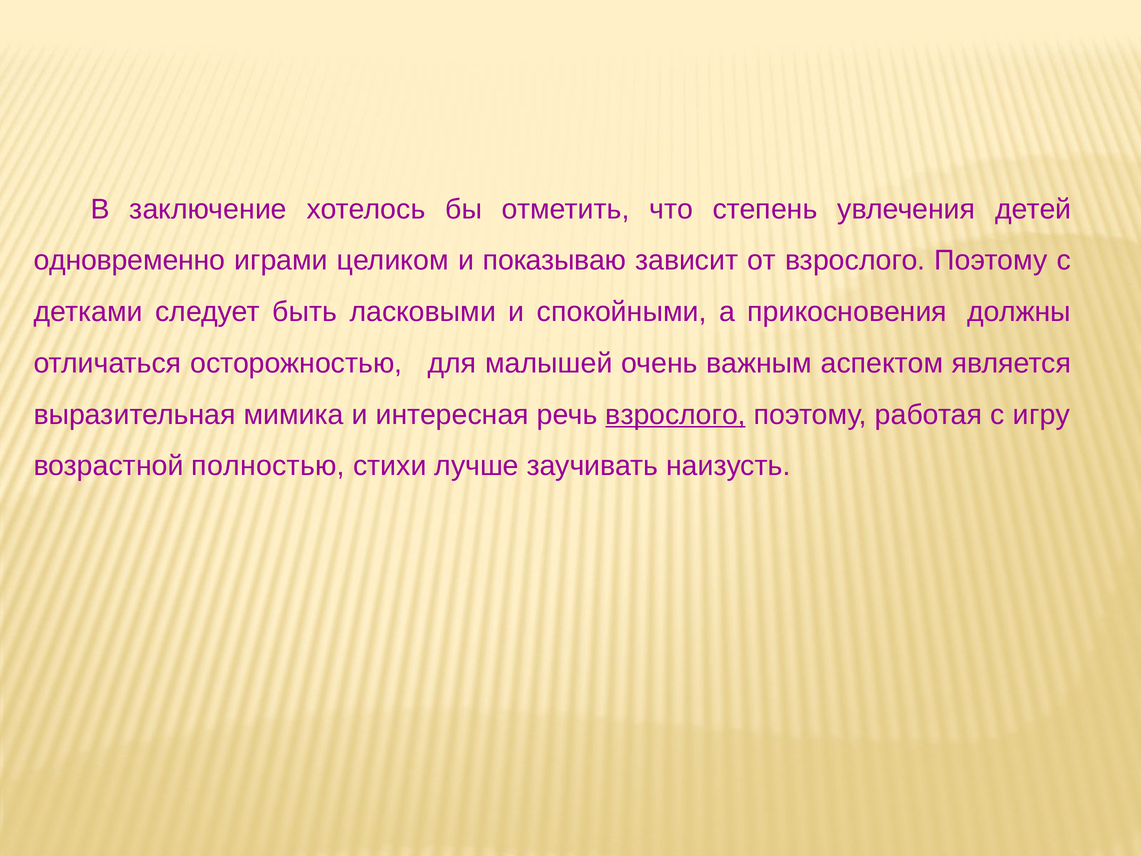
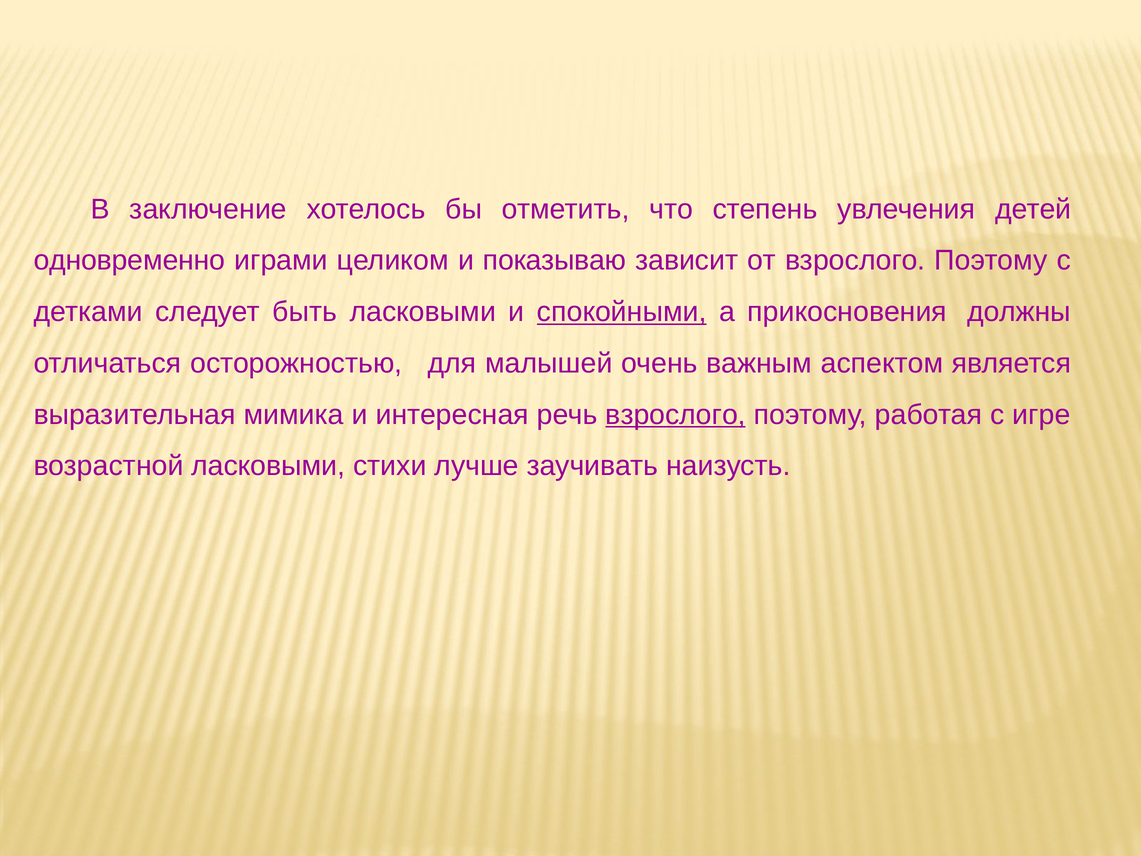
спокойными underline: none -> present (622, 312)
игру: игру -> игре (1042, 414)
возрастной полностью: полностью -> ласковыми (268, 466)
